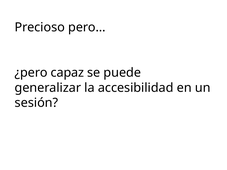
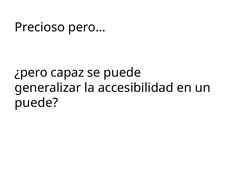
sesión: sesión -> puede (36, 103)
